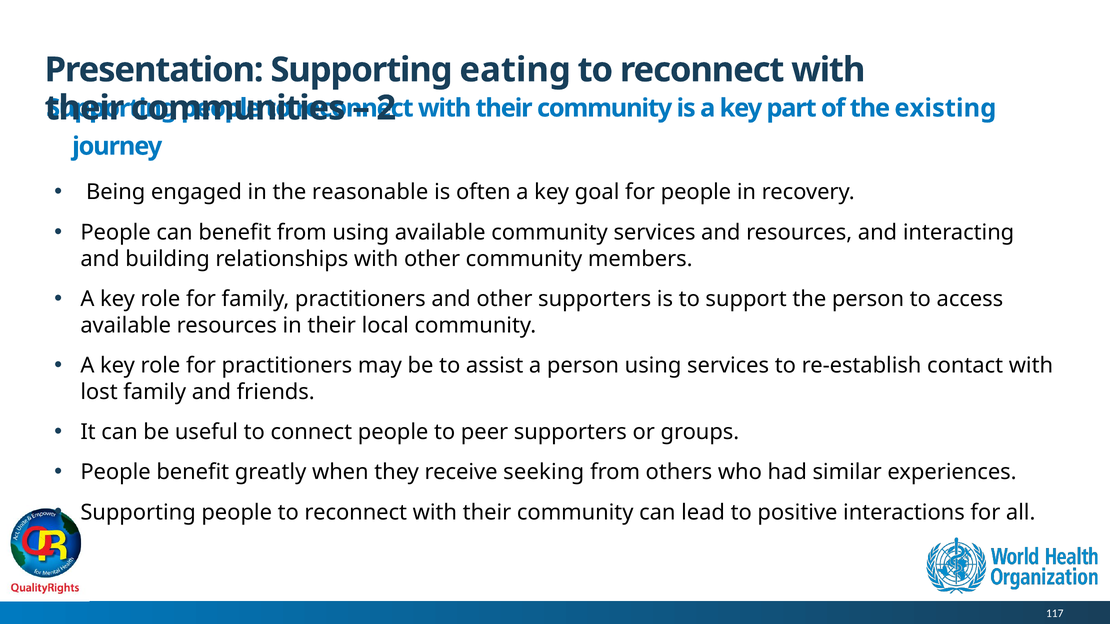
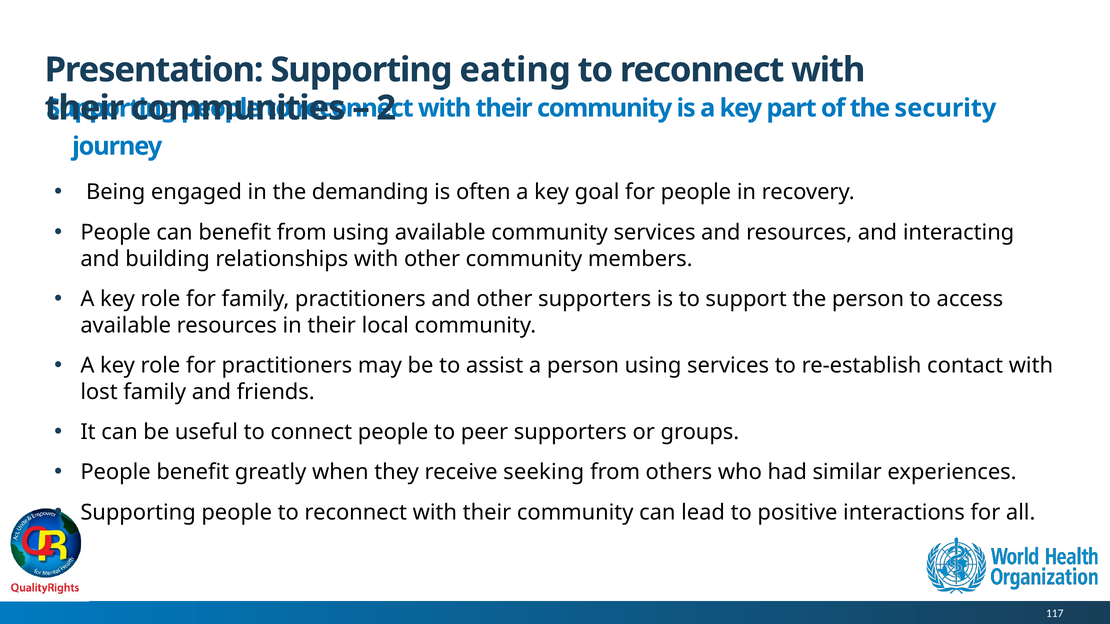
existing: existing -> security (945, 108)
reasonable: reasonable -> demanding (370, 192)
